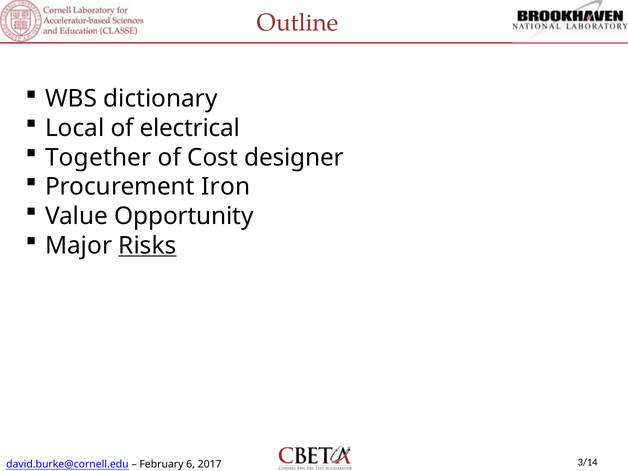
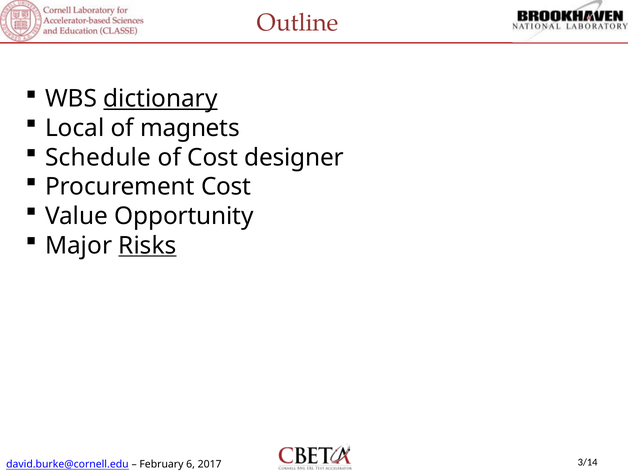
dictionary underline: none -> present (160, 99)
electrical: electrical -> magnets (190, 128)
Together: Together -> Schedule (98, 158)
Procurement Iron: Iron -> Cost (226, 187)
